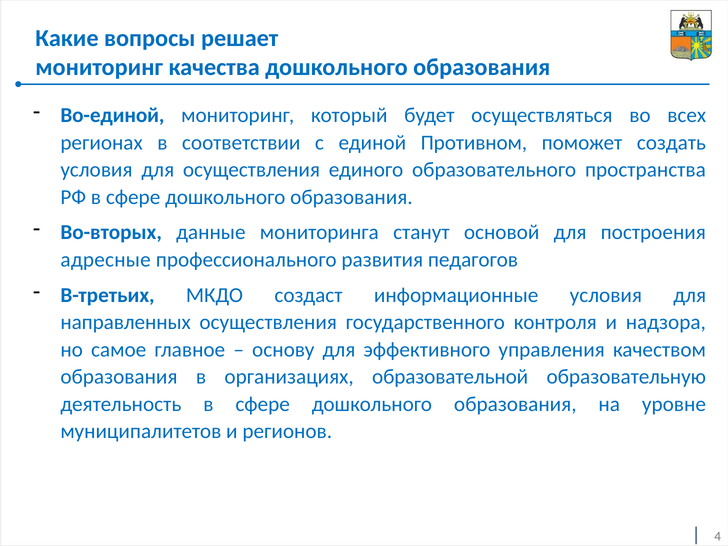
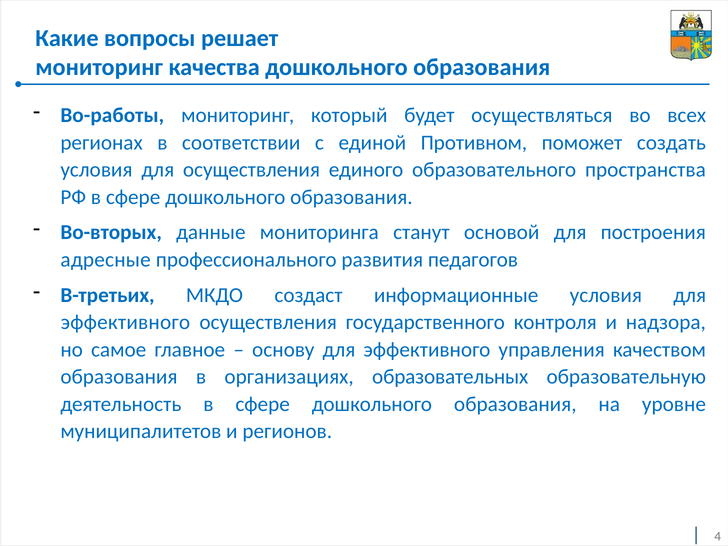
Во-единой: Во-единой -> Во-работы (112, 115)
направленных: направленных -> эффективного (125, 322)
образовательной: образовательной -> образовательных (450, 377)
